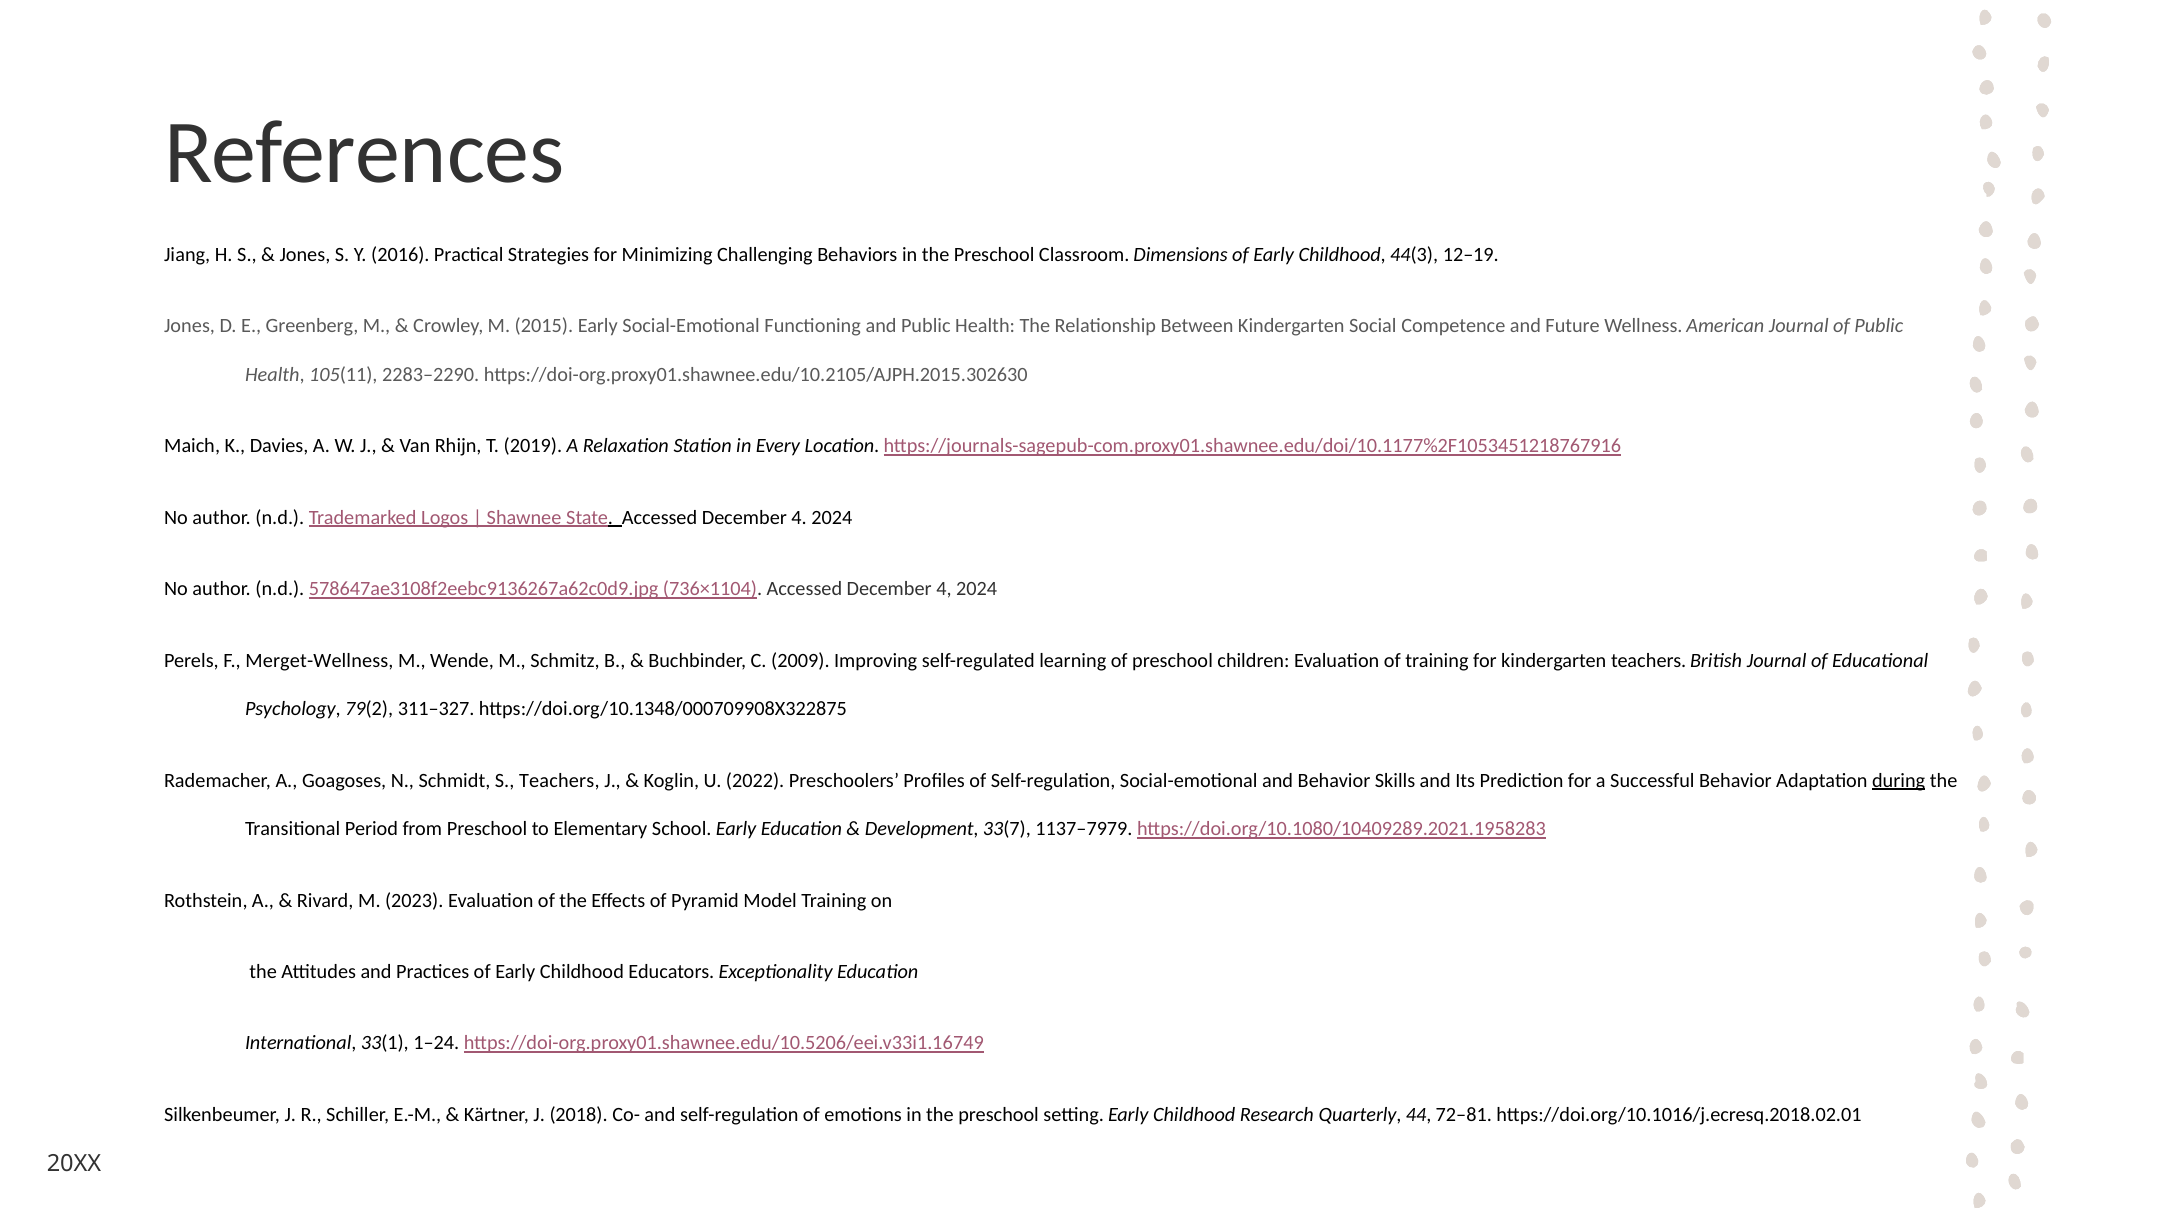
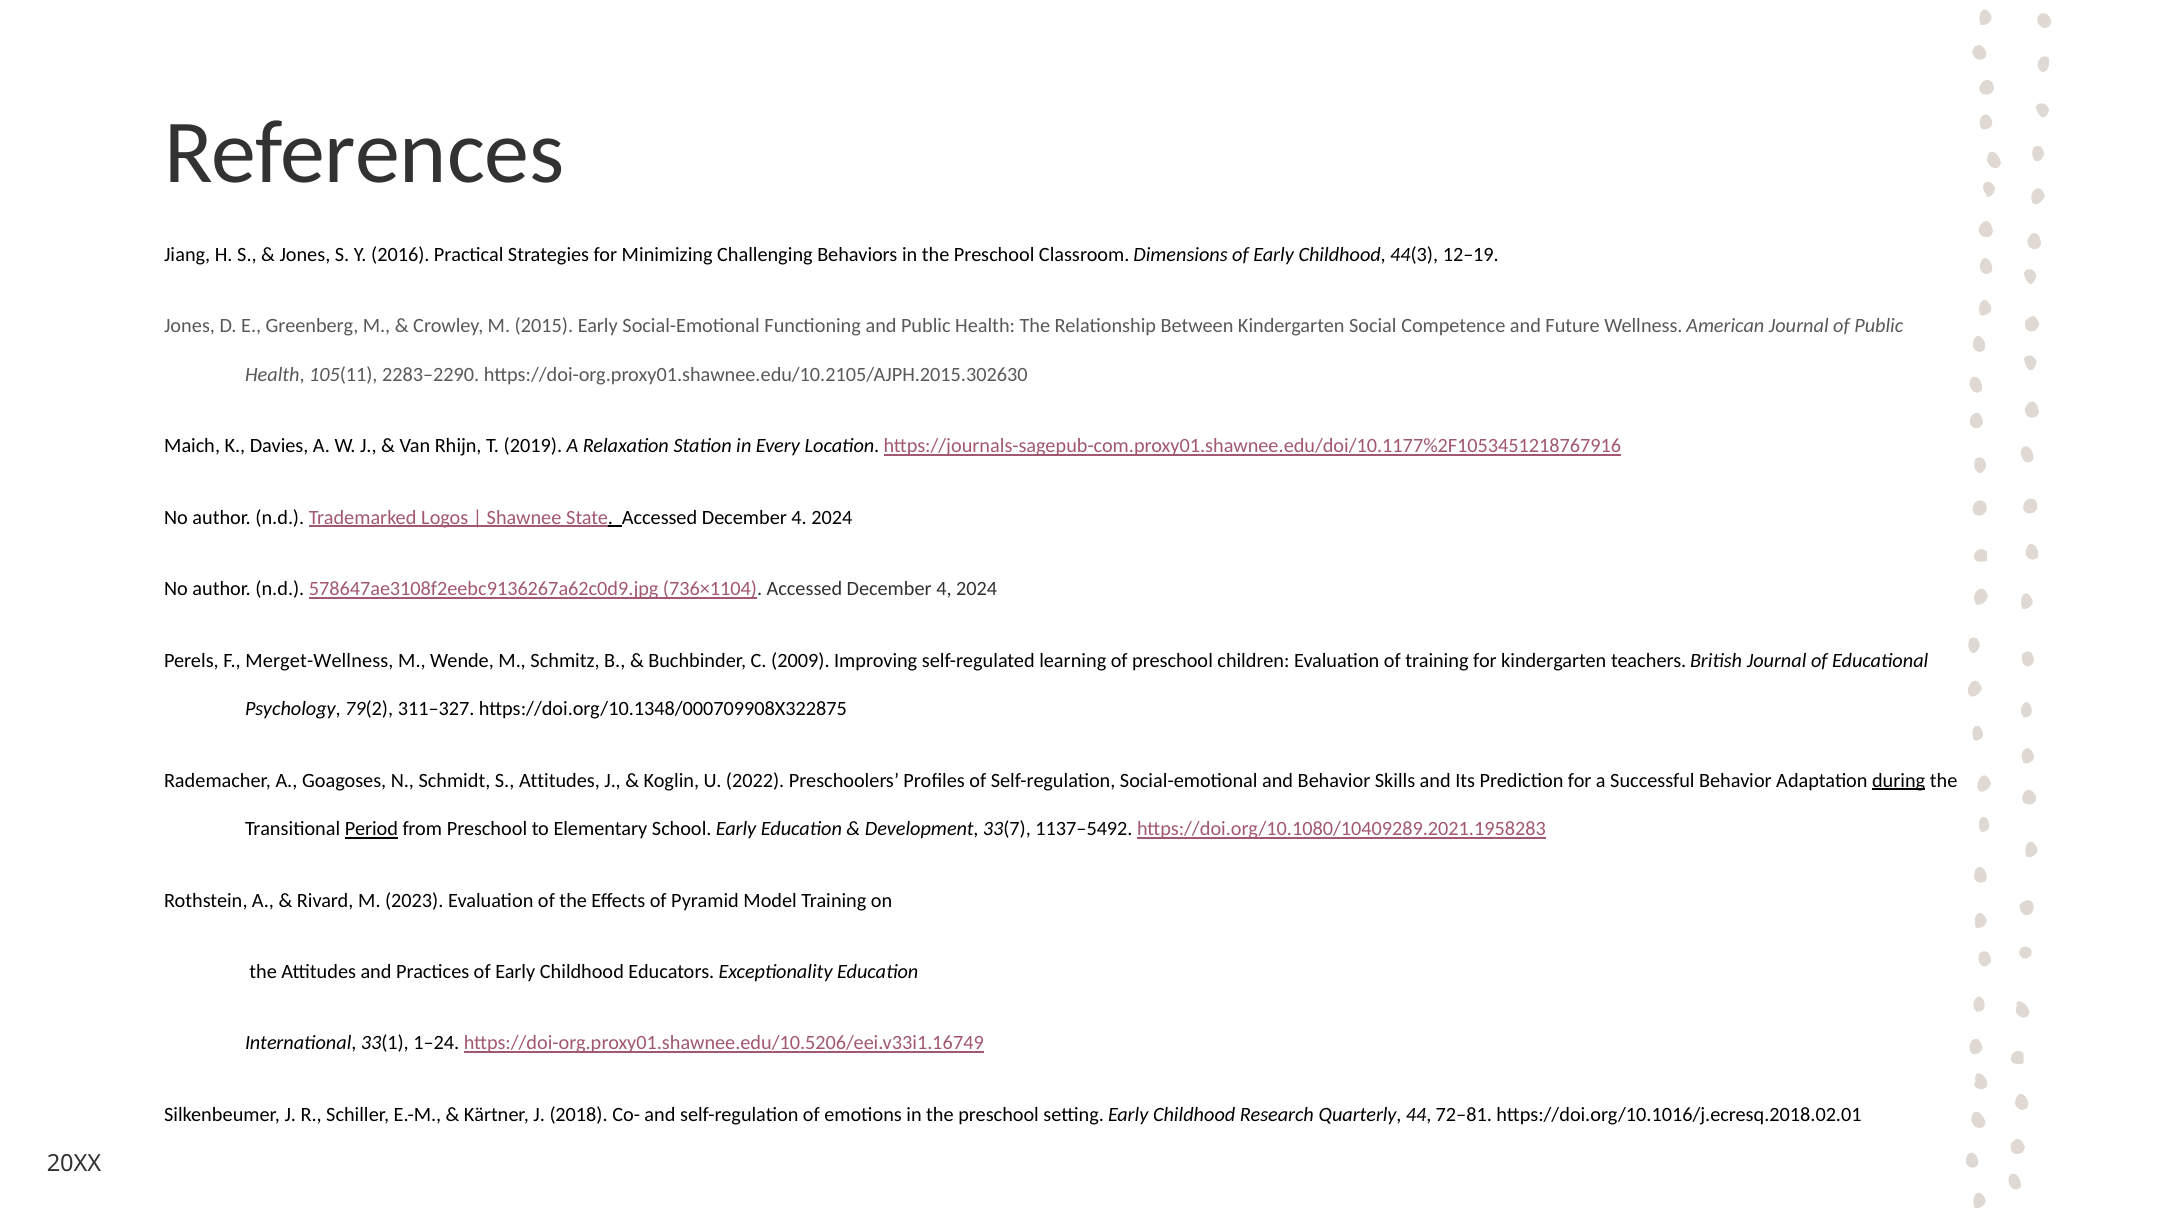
S Teachers: Teachers -> Attitudes (559, 780)
Period underline: none -> present (371, 829)
1137–7979: 1137–7979 -> 1137–5492 (1084, 829)
